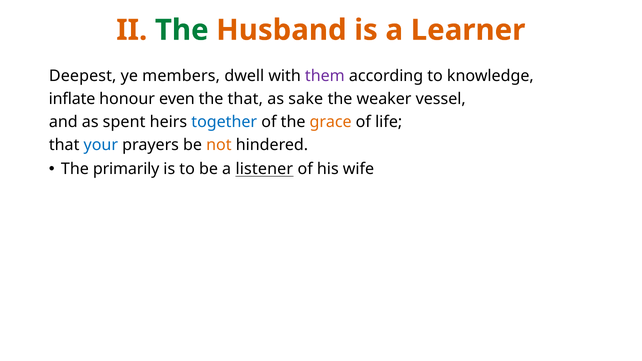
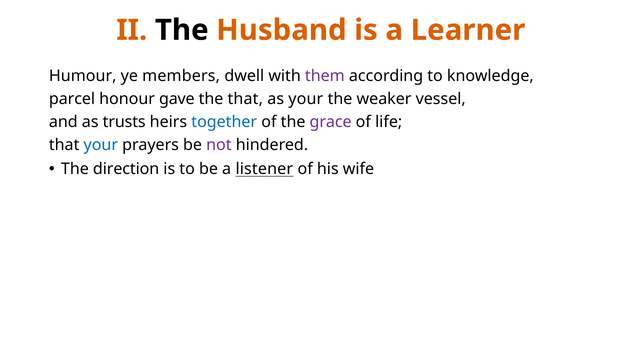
The colour: green -> black (182, 30)
Deepest: Deepest -> Humour (83, 76)
inflate: inflate -> parcel (72, 99)
even: even -> gave (177, 99)
as sake: sake -> your (306, 99)
spent: spent -> trusts (124, 122)
grace colour: orange -> purple (331, 122)
not colour: orange -> purple (219, 145)
primarily: primarily -> direction (126, 169)
